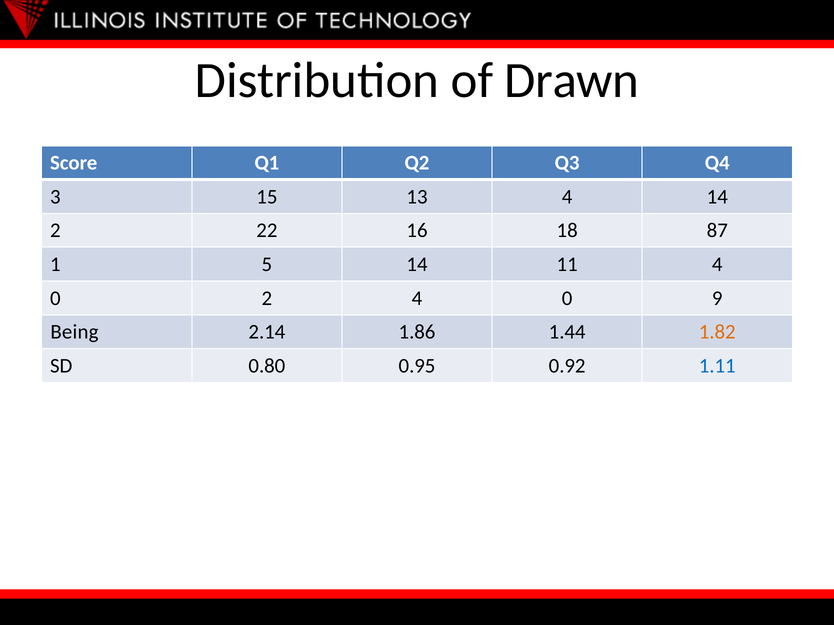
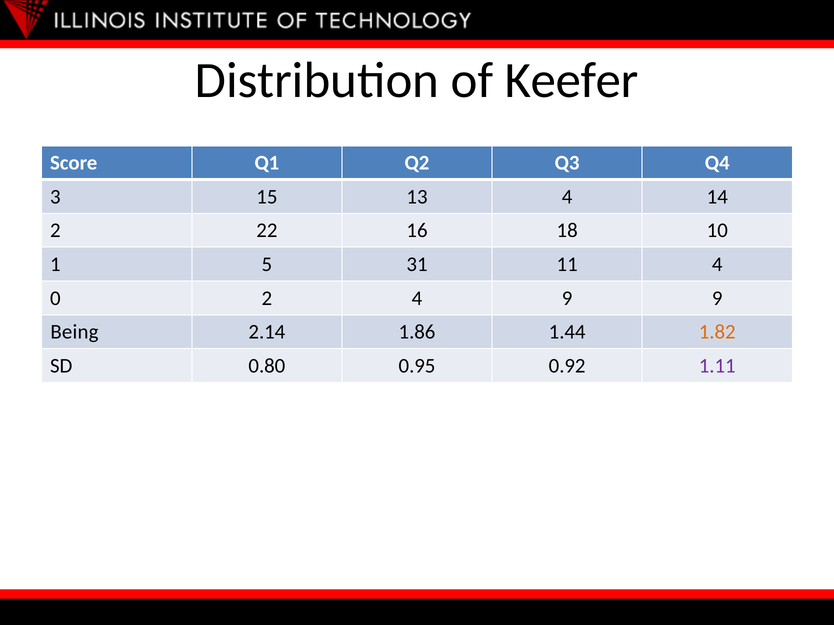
Drawn: Drawn -> Keefer (572, 81)
87: 87 -> 10 (717, 231)
5 14: 14 -> 31 (417, 265)
2 4 0: 0 -> 9 (567, 298)
1.11 colour: blue -> purple (717, 366)
